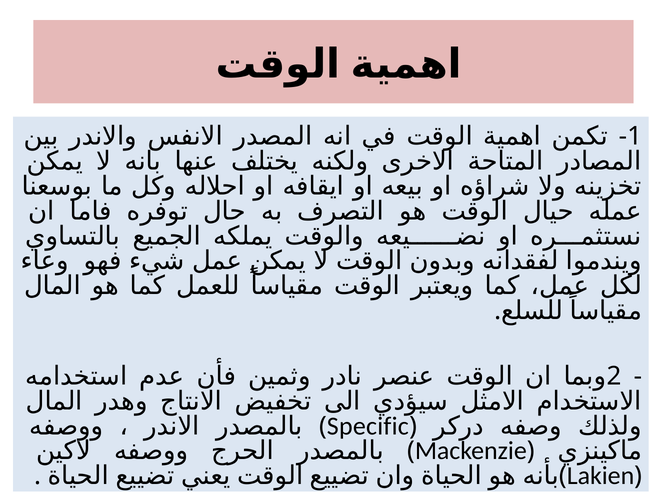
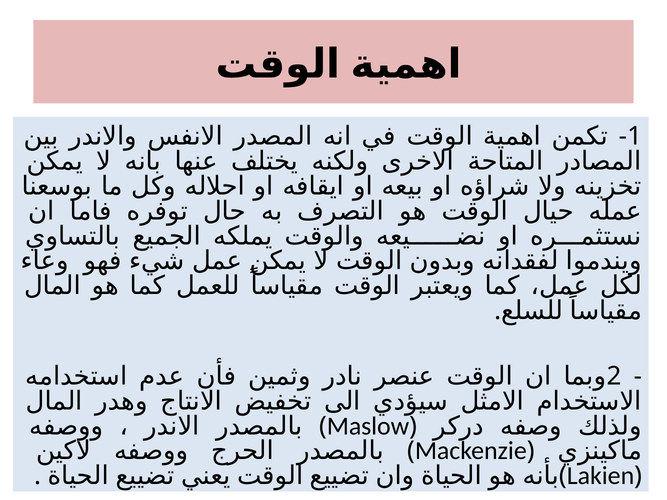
Specific: Specific -> Maslow (368, 426)
